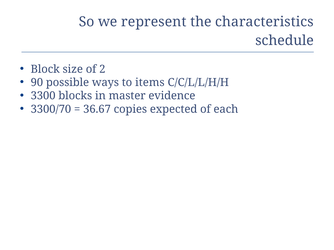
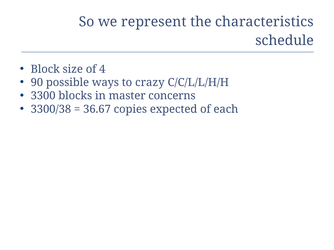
2: 2 -> 4 (102, 69)
items: items -> crazy (150, 83)
evidence: evidence -> concerns (172, 96)
3300/70: 3300/70 -> 3300/38 (51, 109)
